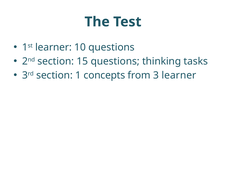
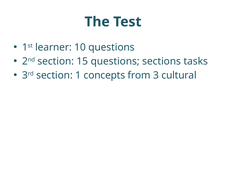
thinking: thinking -> sections (162, 61)
3 learner: learner -> cultural (179, 76)
